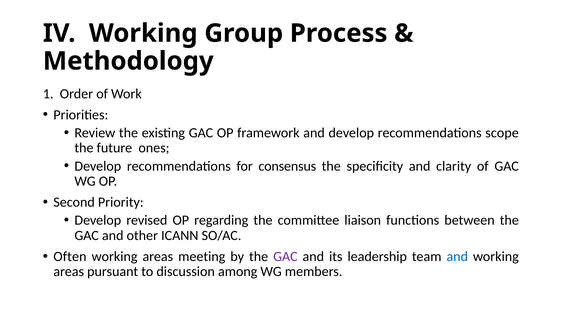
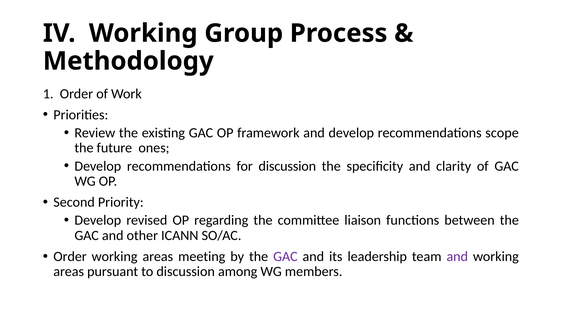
for consensus: consensus -> discussion (287, 166)
Often: Often -> Order (70, 257)
and colour: blue -> purple (457, 257)
